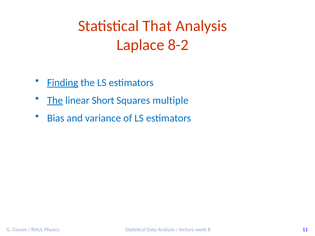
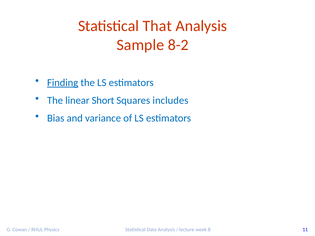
Laplace: Laplace -> Sample (140, 45)
The underline: present -> none (55, 101)
multiple: multiple -> includes (170, 101)
